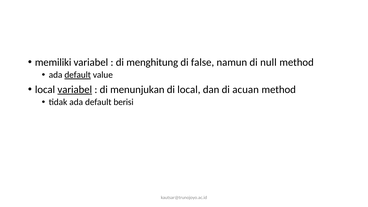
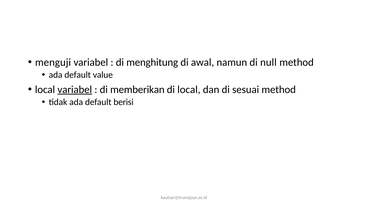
memiliki: memiliki -> menguji (53, 62)
false: false -> awal (203, 62)
default underline: present -> none (78, 75)
menunjukan: menunjukan -> memberikan (137, 89)
acuan: acuan -> sesuai (246, 89)
